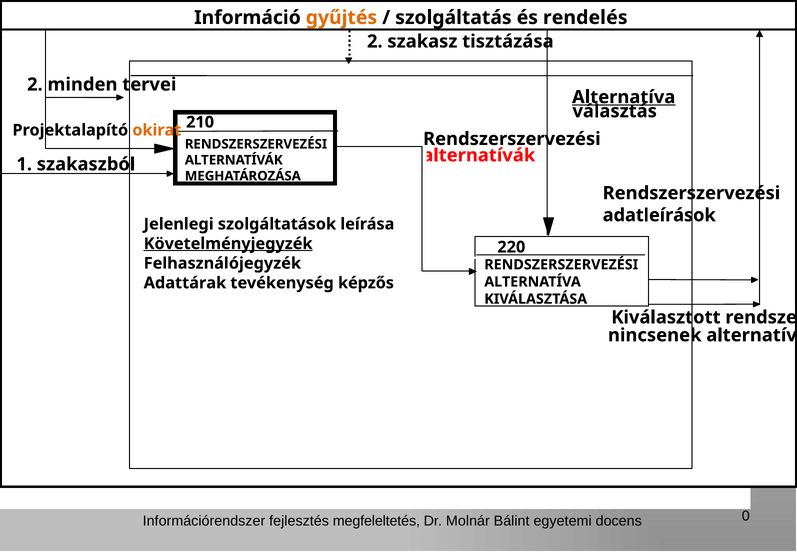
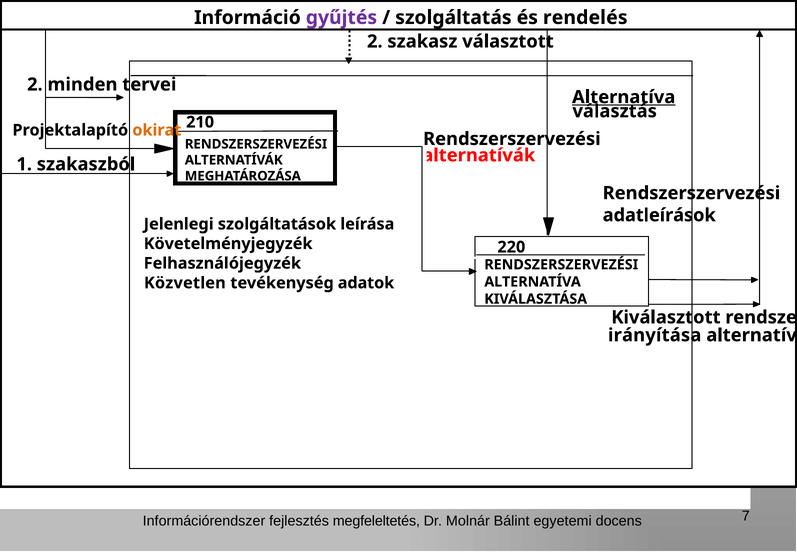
gyűjtés colour: orange -> purple (341, 18)
tisztázása: tisztázása -> választott (508, 41)
Követelményjegyzék underline: present -> none (228, 244)
Adattárak: Adattárak -> Közvetlen (185, 283)
képzős: képzős -> adatok (366, 283)
nincsenek: nincsenek -> irányítása (655, 335)
0: 0 -> 7 (746, 516)
